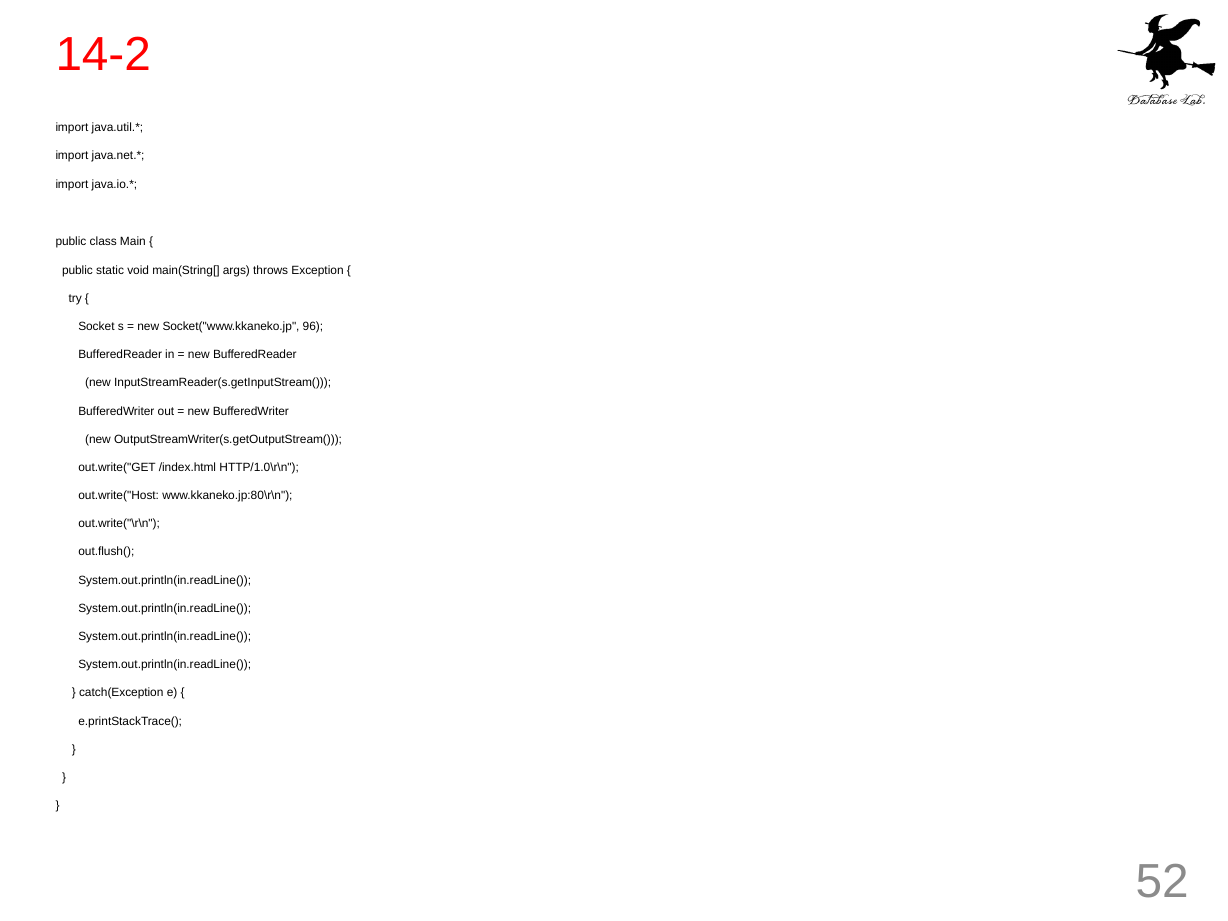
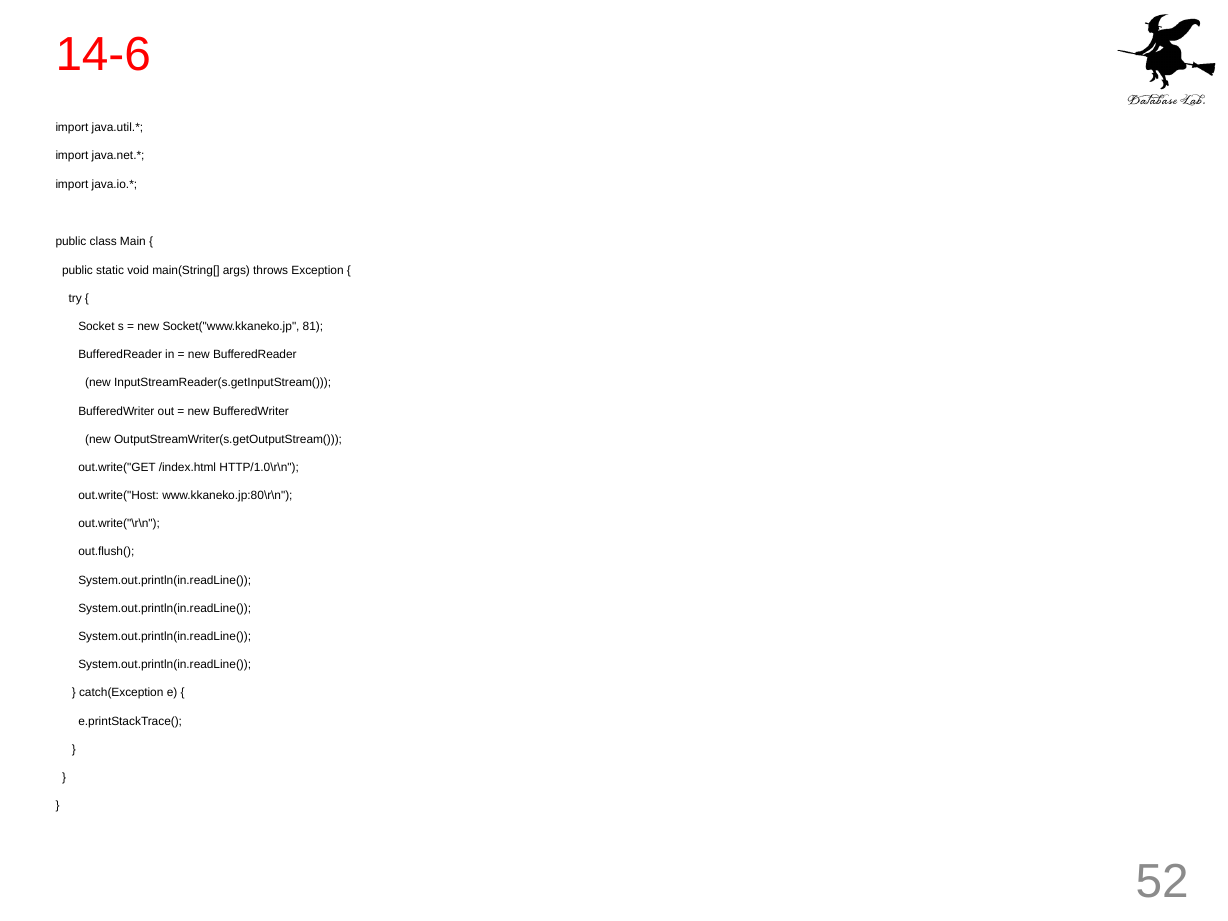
14-2: 14-2 -> 14-6 (103, 55)
96: 96 -> 81 (313, 327)
